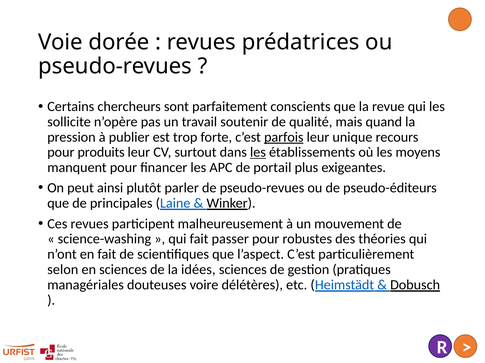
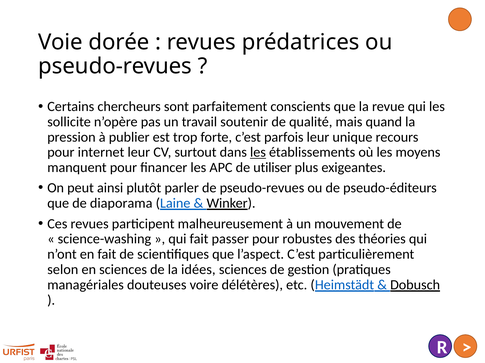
parfois underline: present -> none (284, 137)
produits: produits -> internet (101, 153)
portail: portail -> utiliser (272, 168)
principales: principales -> diaporama (121, 204)
